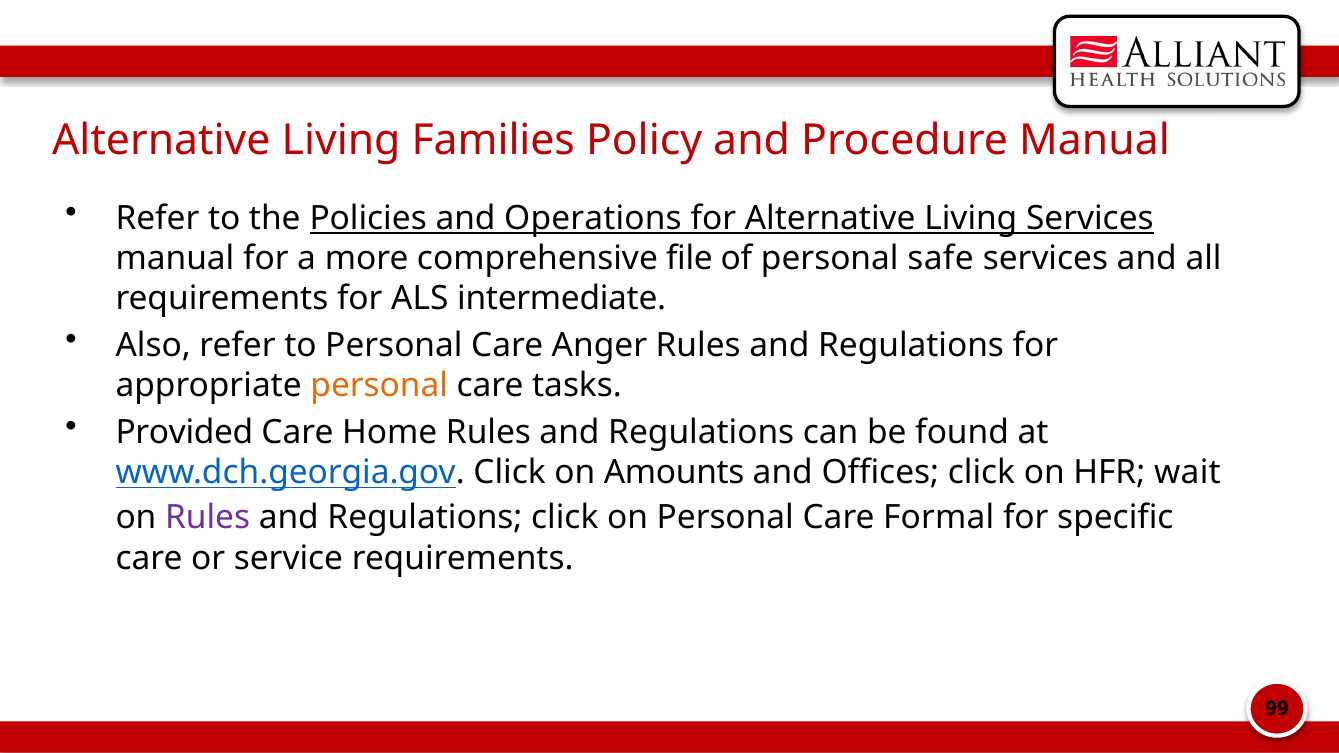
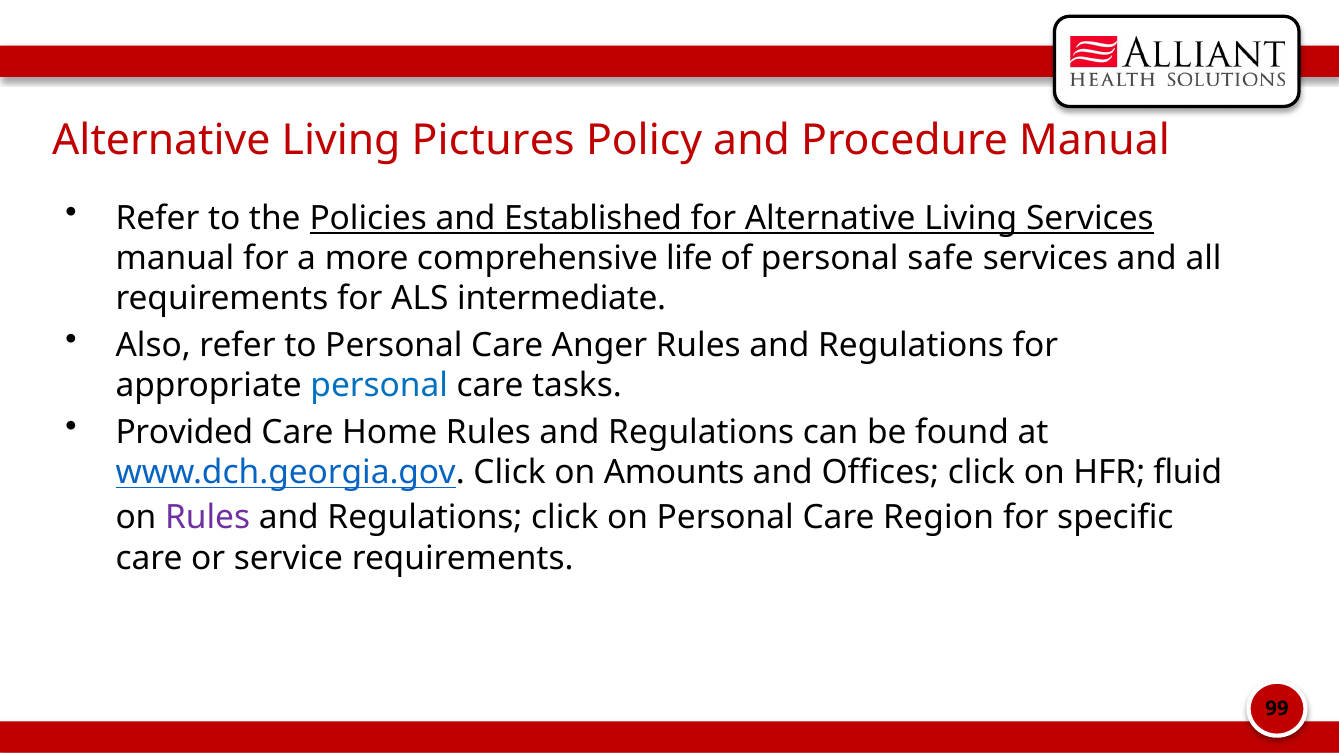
Families: Families -> Pictures (493, 141)
Operations: Operations -> Established (593, 218)
file: file -> life (689, 258)
personal colour: orange -> blue (379, 385)
wait: wait -> fluid (1188, 473)
Formal: Formal -> Region (939, 518)
